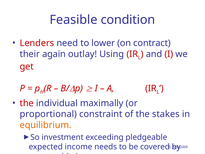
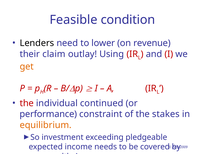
Lenders colour: red -> black (37, 43)
contract: contract -> revenue (152, 43)
again: again -> claim (54, 54)
get colour: red -> orange (27, 66)
maximally: maximally -> continued (102, 103)
proportional: proportional -> performance (48, 114)
